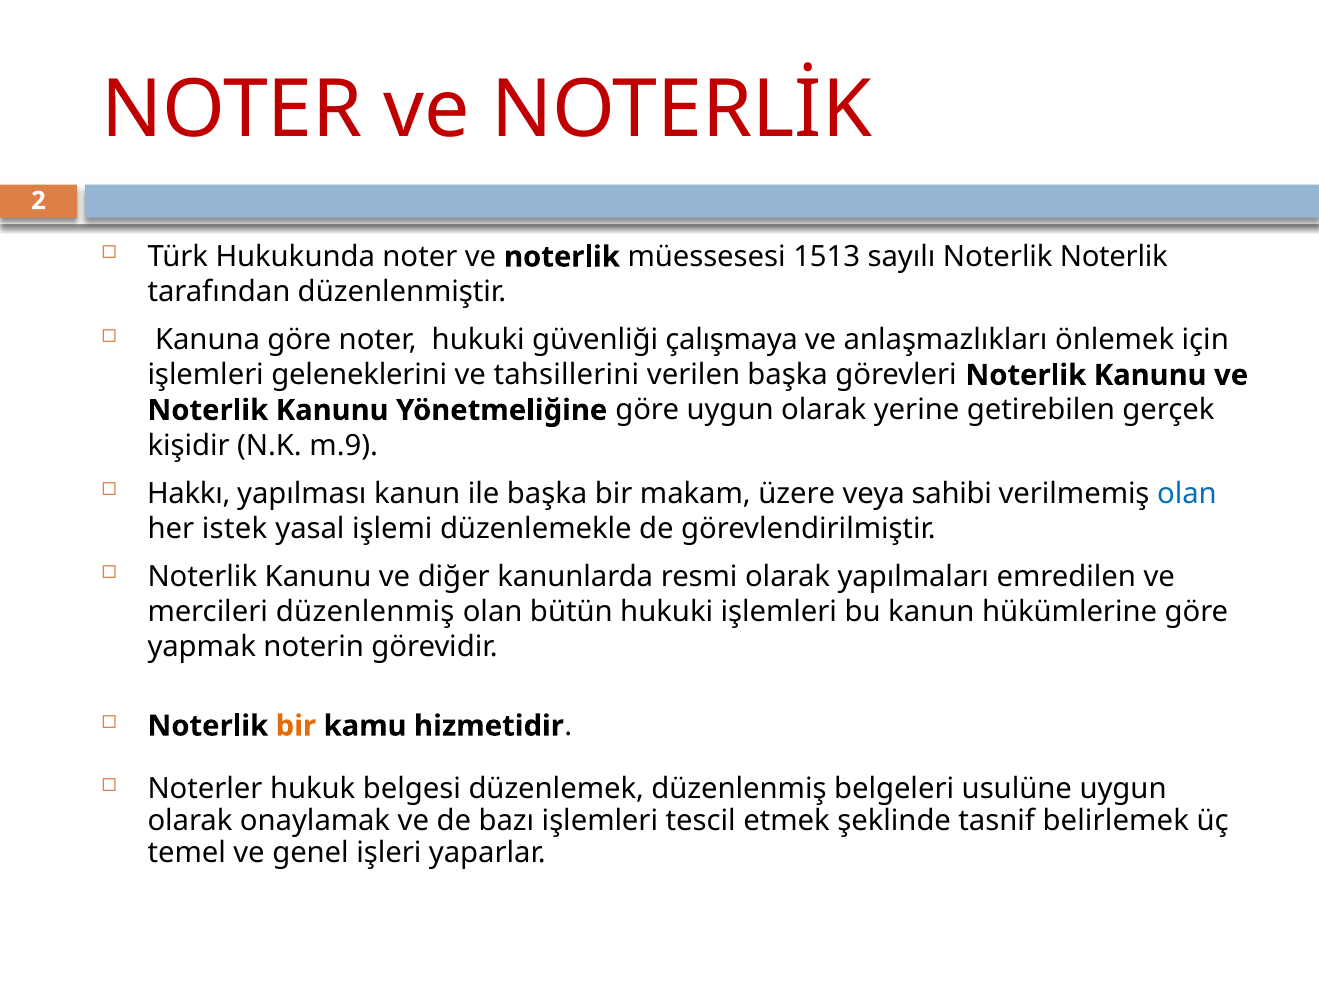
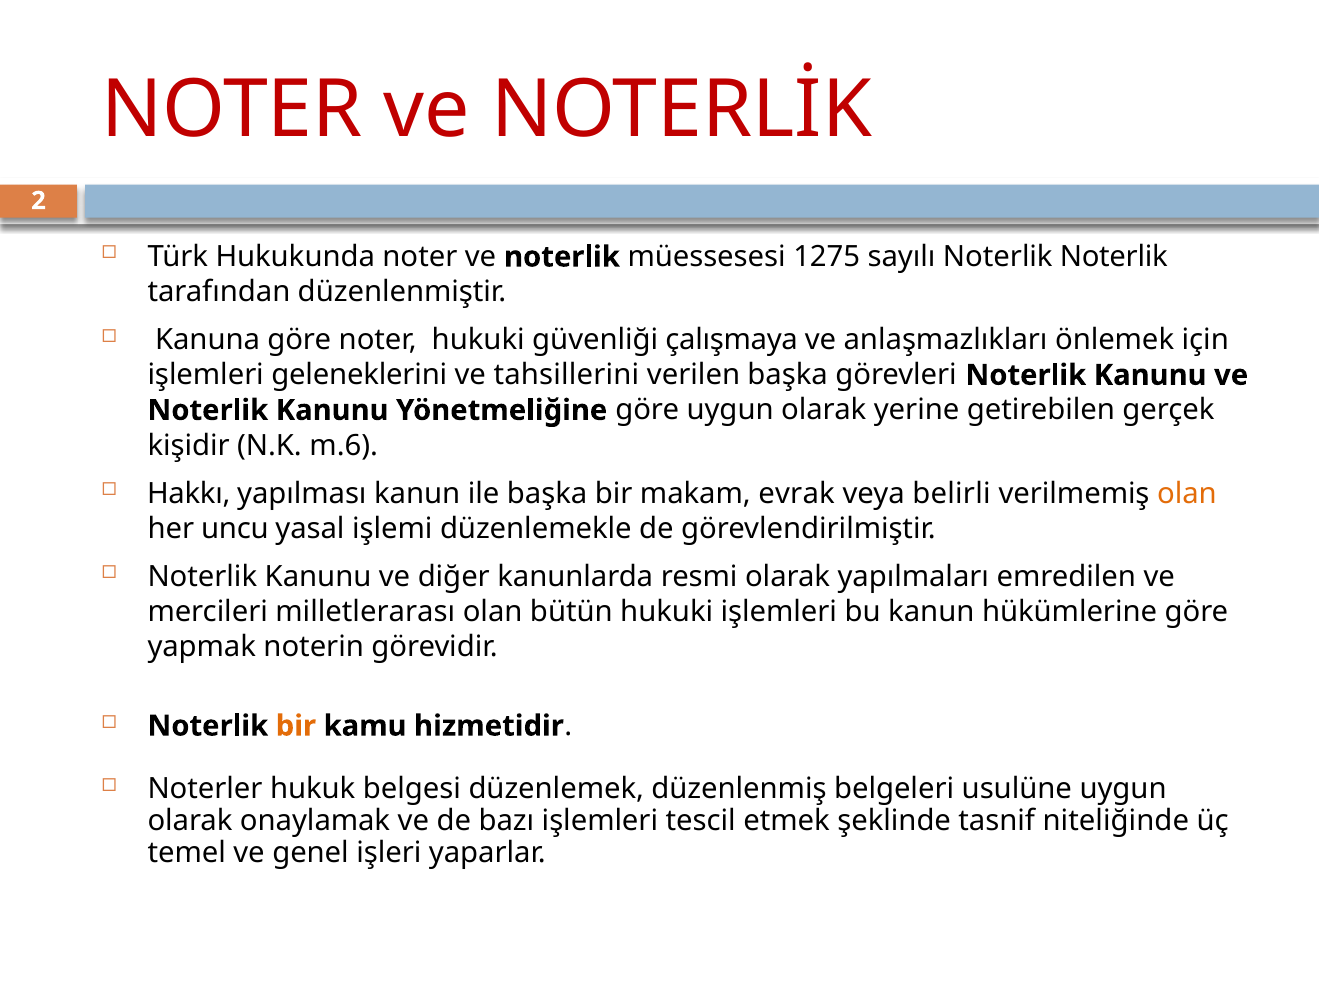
1513: 1513 -> 1275 (827, 257)
m.9: m.9 -> m.6 (344, 446)
üzere: üzere -> evrak (797, 494)
sahibi: sahibi -> belirli (951, 494)
olan colour: blue -> orange (1187, 494)
istek: istek -> uncu (235, 529)
mercileri düzenlenmiş: düzenlenmiş -> milletlerarası (365, 612)
belirlemek: belirlemek -> niteliğinde (1116, 821)
